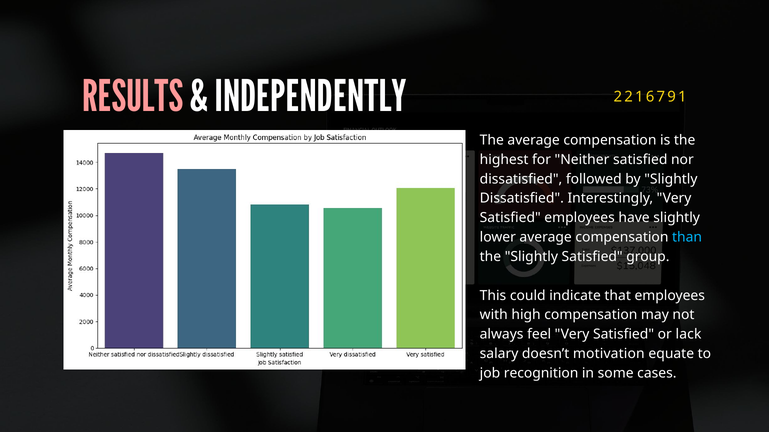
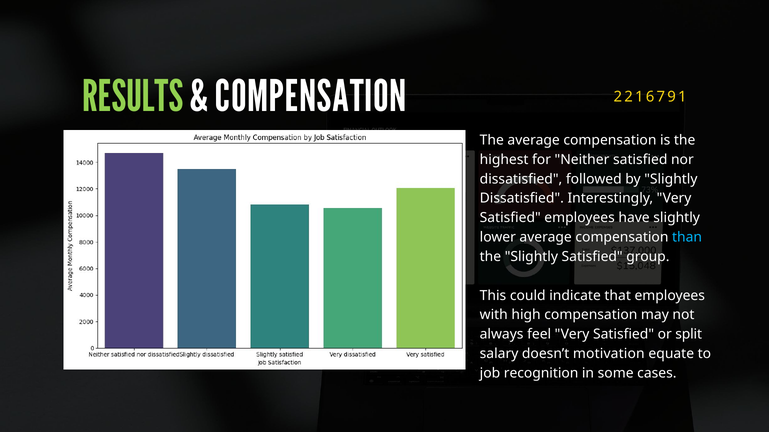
RESULTS colour: pink -> light green (133, 97)
INDEPENDENTLY: INDEPENDENTLY -> COMPENSATION (311, 97)
lack: lack -> split (689, 335)
